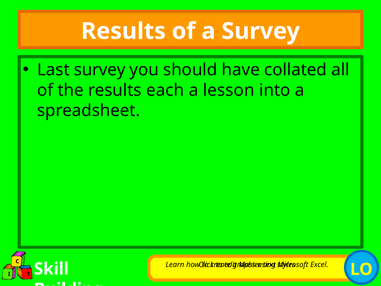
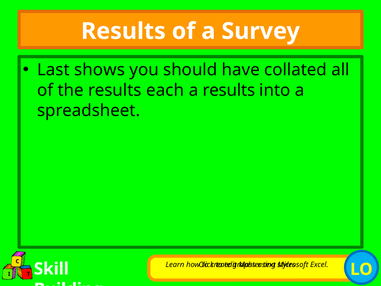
Last survey: survey -> shows (100, 70)
a lesson: lesson -> results (229, 90)
